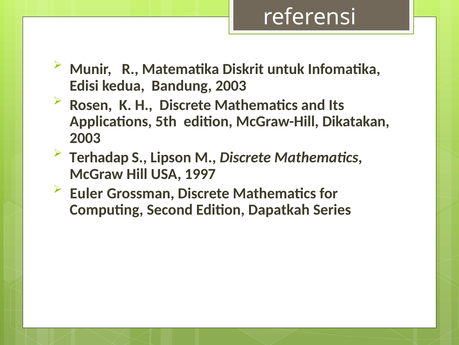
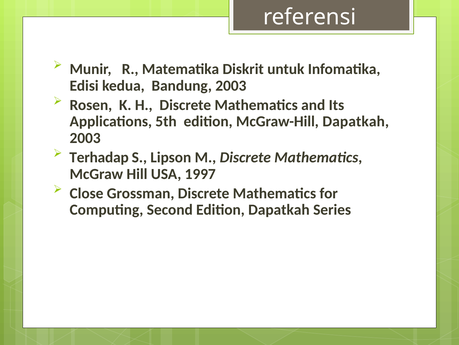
McGraw-Hill Dikatakan: Dikatakan -> Dapatkah (356, 121)
Euler: Euler -> Close (87, 193)
